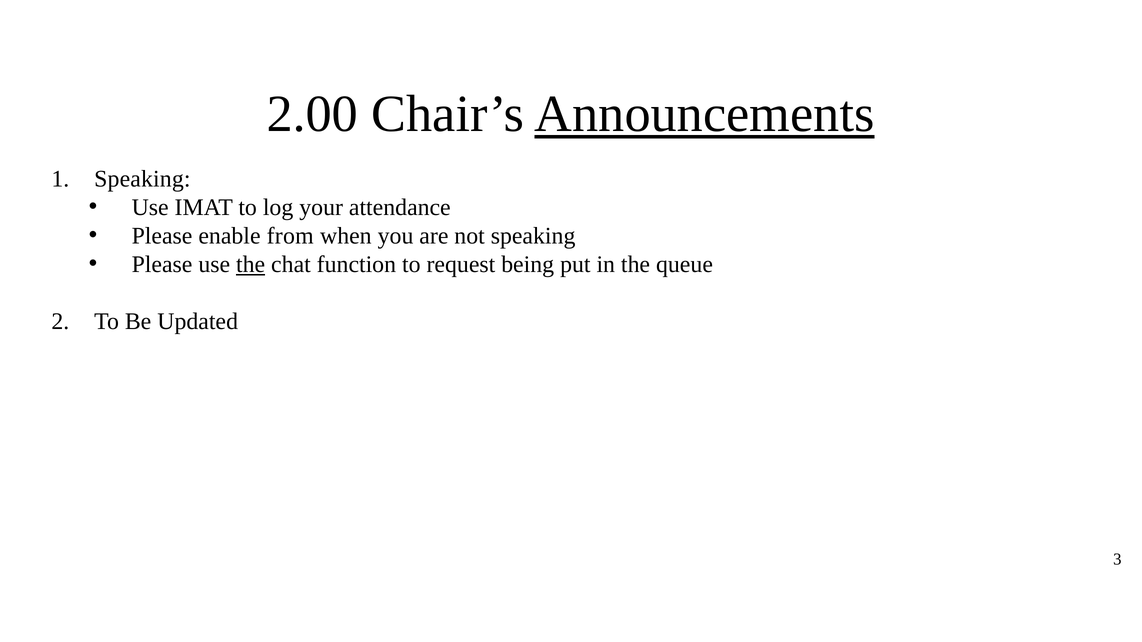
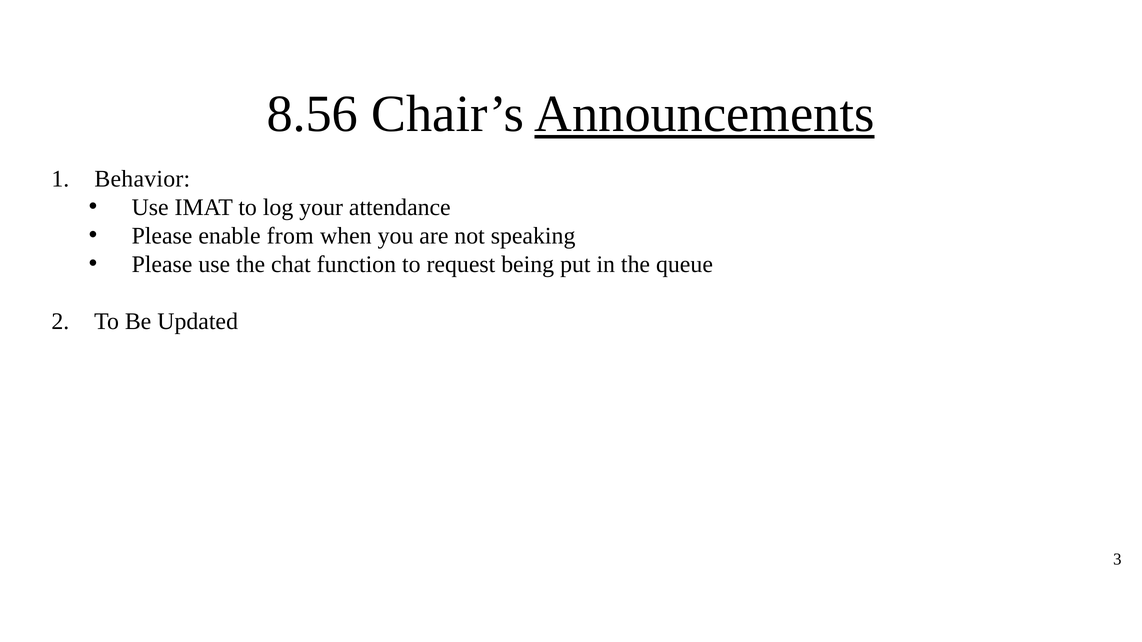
2.00: 2.00 -> 8.56 (312, 114)
Speaking: Speaking -> Behavior (142, 179)
the underline: present -> none (251, 265)
